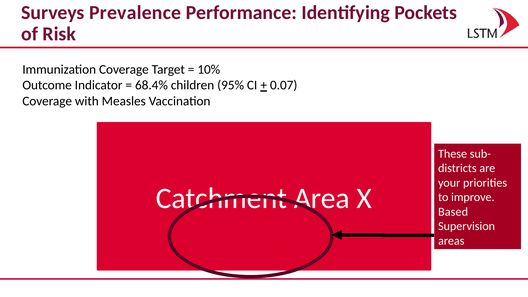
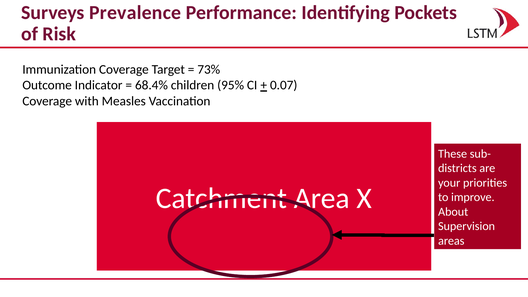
10%: 10% -> 73% (209, 69)
Based: Based -> About (453, 212)
